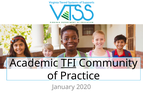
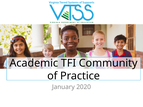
TFI underline: present -> none (69, 63)
